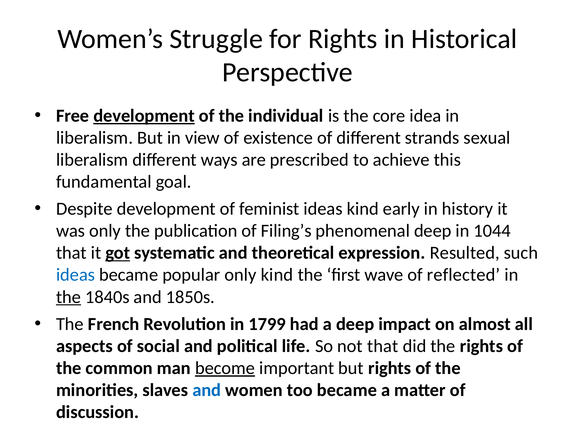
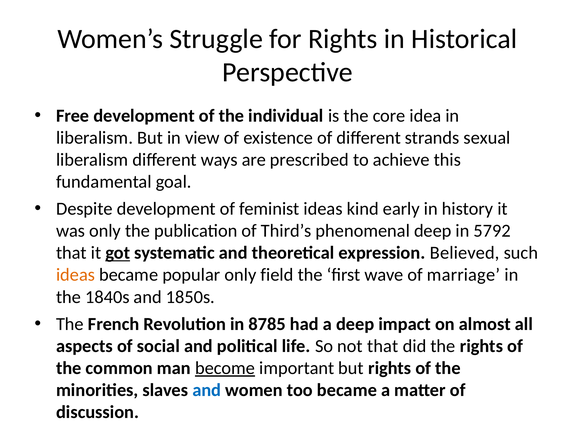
development underline: present -> none (144, 116)
Filing’s: Filing’s -> Third’s (286, 231)
1044: 1044 -> 5792 (492, 231)
Resulted: Resulted -> Believed (465, 253)
ideas colour: blue -> orange (76, 275)
only kind: kind -> field (277, 275)
reflected: reflected -> marriage (463, 275)
the underline: present -> none (69, 297)
1799: 1799 -> 8785 (267, 324)
